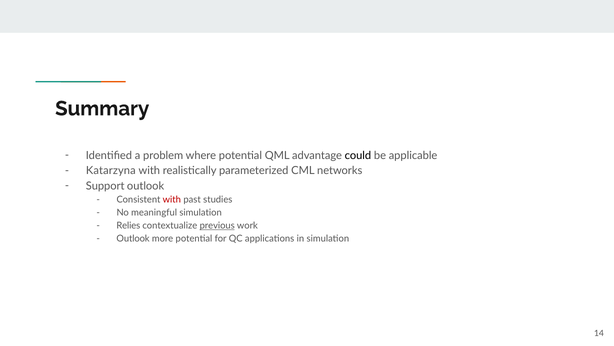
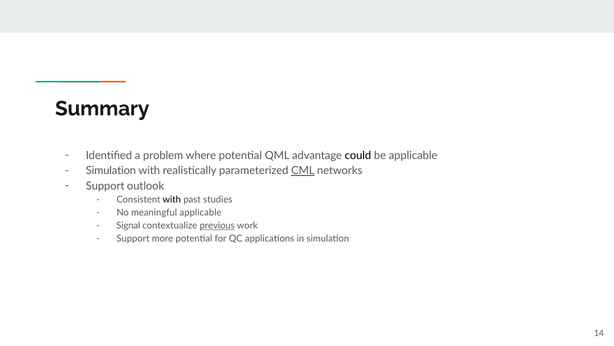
Katarzyna: Katarzyna -> Simulation (111, 170)
CML underline: none -> present (303, 170)
with colour: red -> black (172, 199)
meaningful simulation: simulation -> applicable (201, 212)
Relies: Relies -> Signal (128, 225)
Outlook: Outlook -> Support (133, 238)
